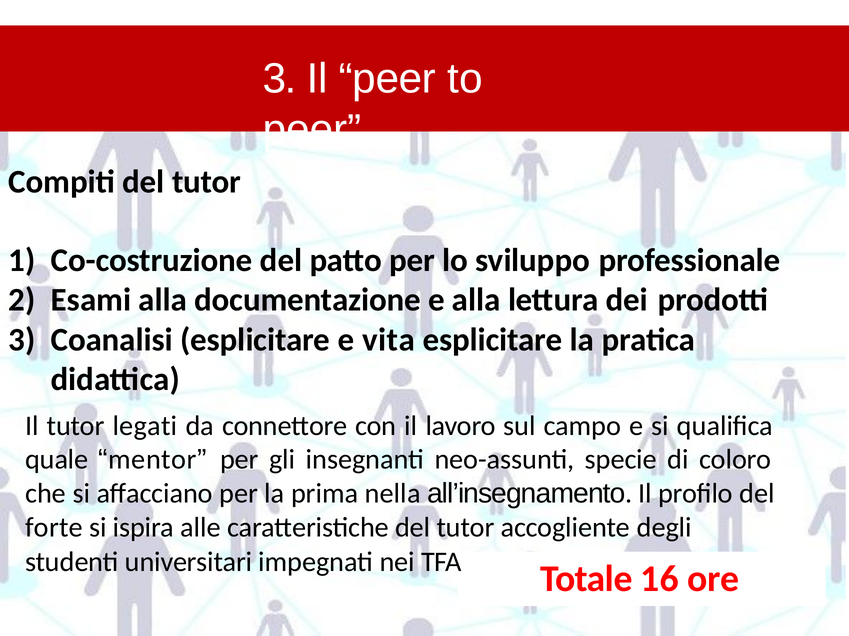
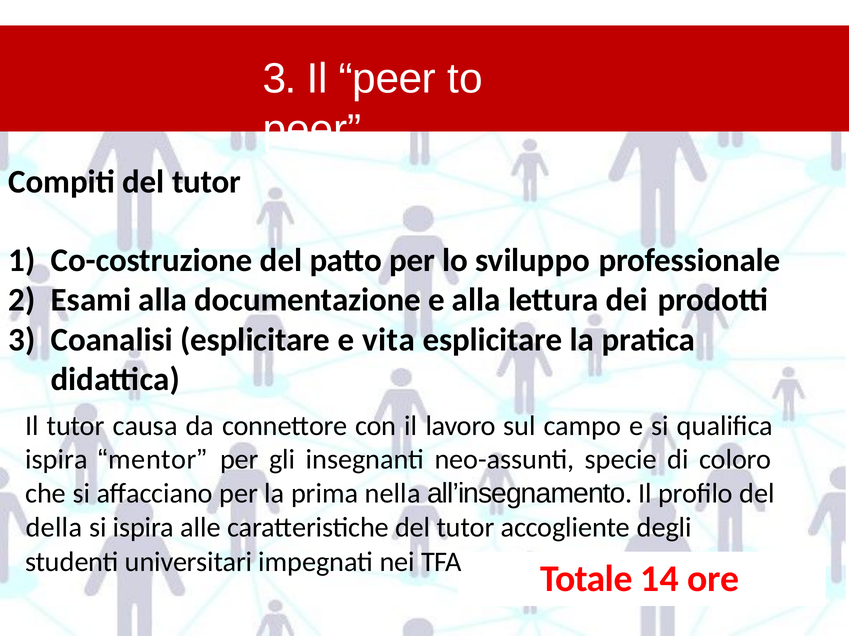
legati: legati -> causa (145, 426)
quale: quale -> ispira (57, 460)
forte: forte -> della (54, 528)
16: 16 -> 14 (660, 580)
